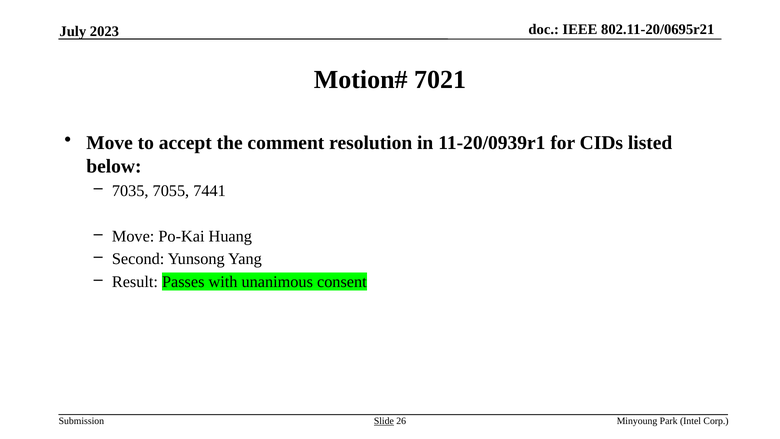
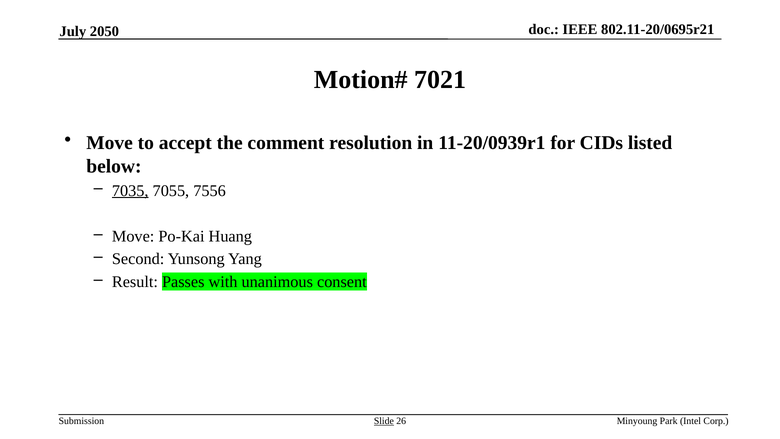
2023: 2023 -> 2050 (104, 31)
7035 underline: none -> present (130, 191)
7441: 7441 -> 7556 (210, 191)
